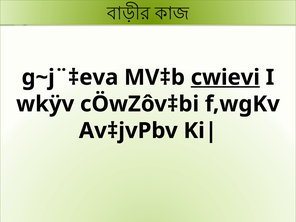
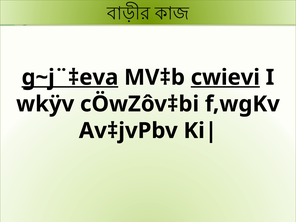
g~j¨‡eva underline: none -> present (70, 77)
